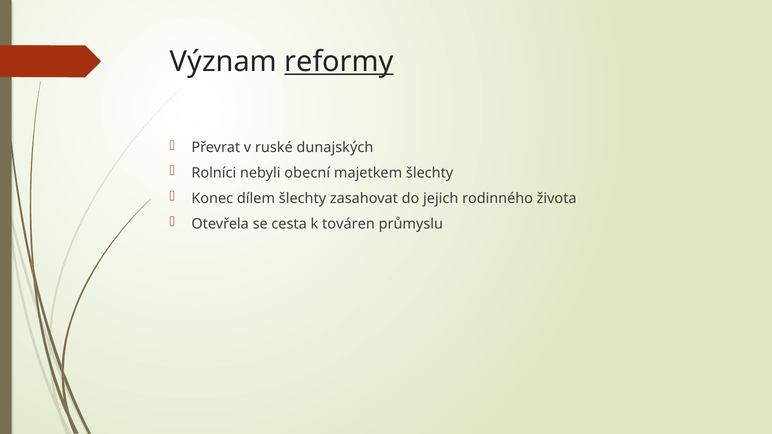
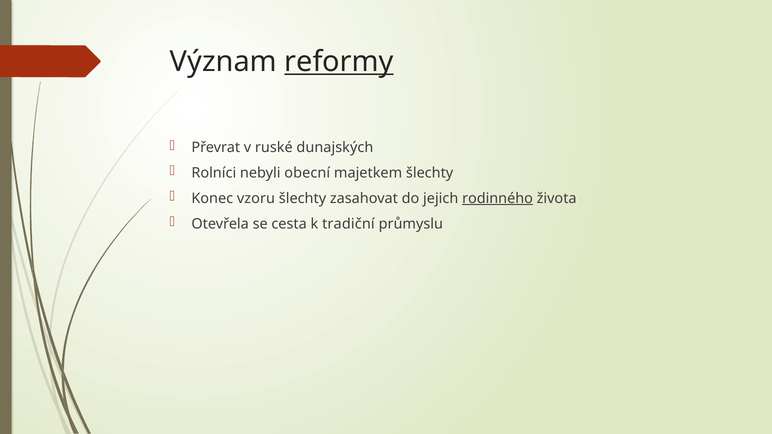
dílem: dílem -> vzoru (256, 199)
rodinného underline: none -> present (498, 199)
továren: továren -> tradiční (348, 224)
